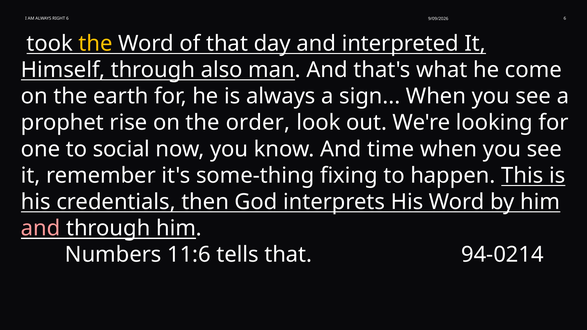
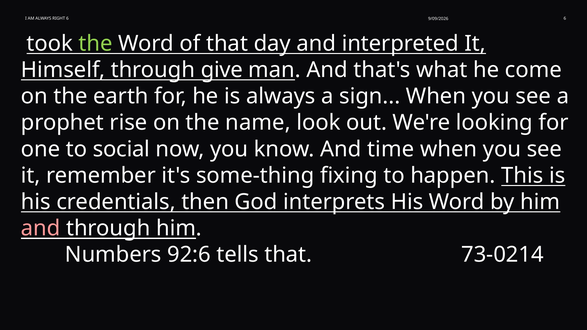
the colour: yellow -> light green (96, 44)
also: also -> give (222, 70)
order: order -> name (258, 123)
11:6: 11:6 -> 92:6 (189, 255)
94-0214: 94-0214 -> 73-0214 (502, 255)
